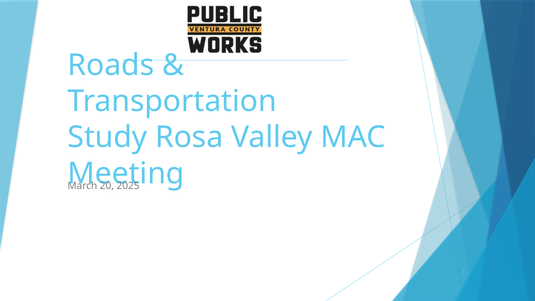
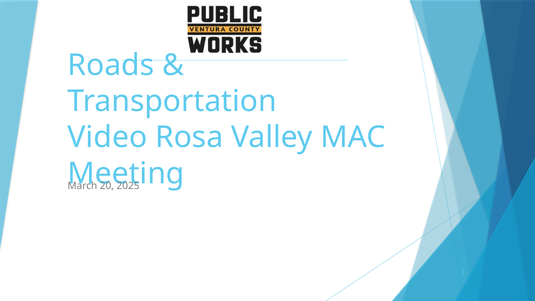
Study: Study -> Video (107, 137)
